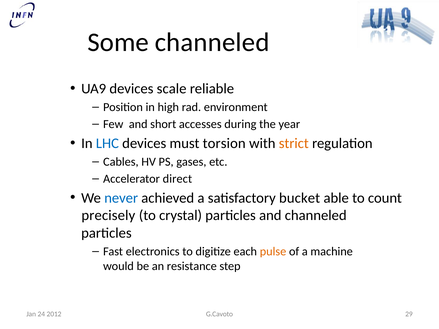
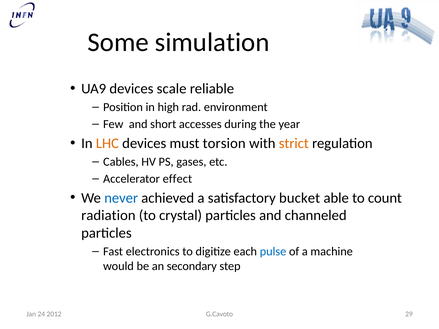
Some channeled: channeled -> simulation (212, 42)
LHC colour: blue -> orange (107, 143)
direct: direct -> effect (177, 179)
precisely: precisely -> radiation (108, 216)
pulse colour: orange -> blue (273, 252)
resistance: resistance -> secondary (192, 266)
